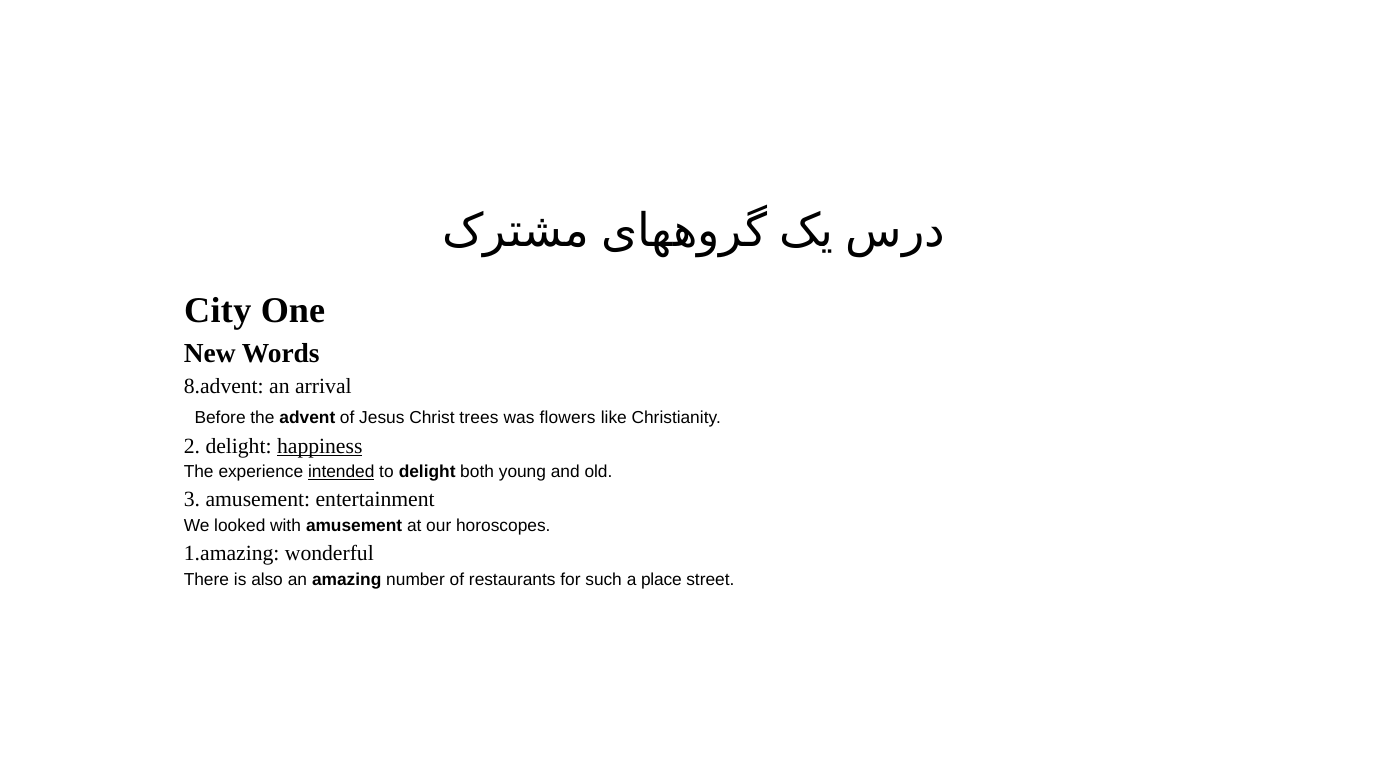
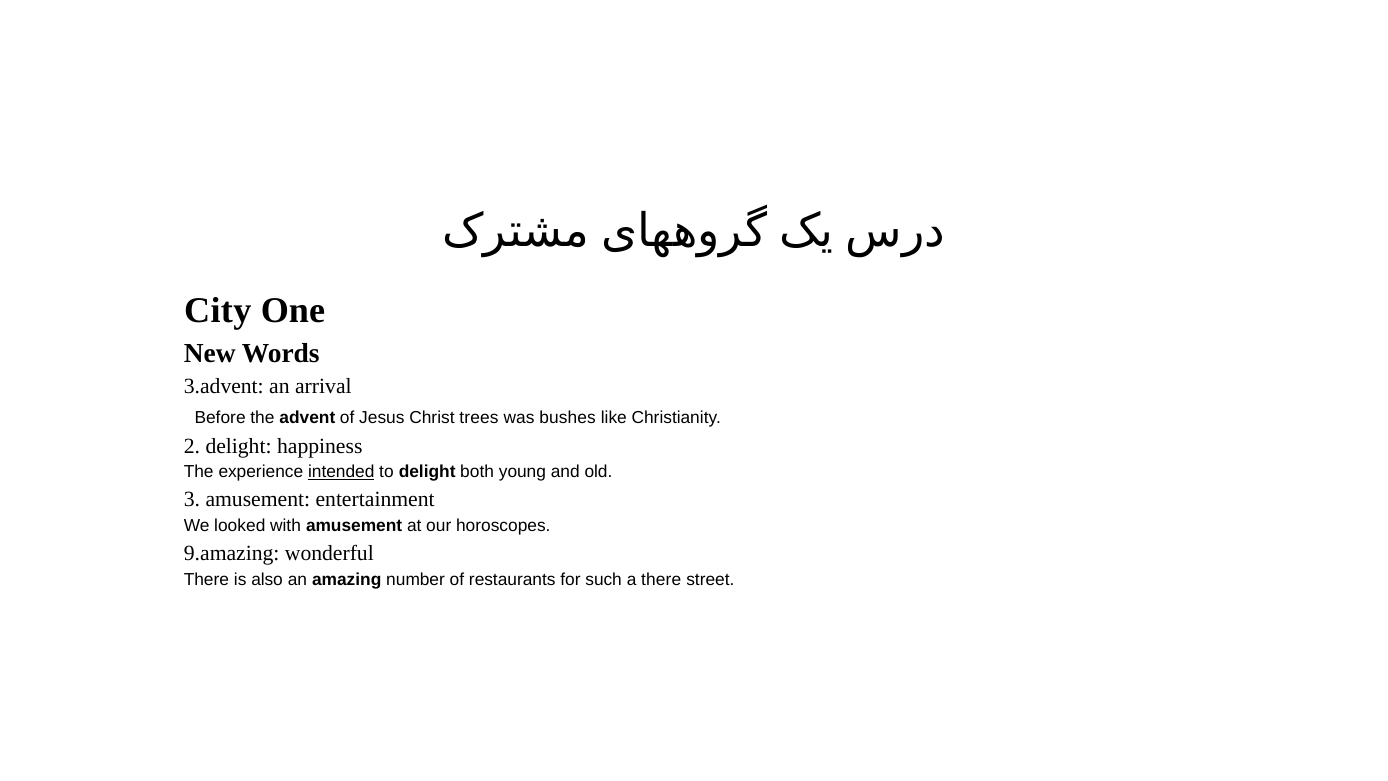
8.advent: 8.advent -> 3.advent (224, 386)
flowers: flowers -> bushes (568, 417)
happiness underline: present -> none (320, 446)
1.amazing: 1.amazing -> 9.amazing (232, 554)
a place: place -> there (661, 580)
